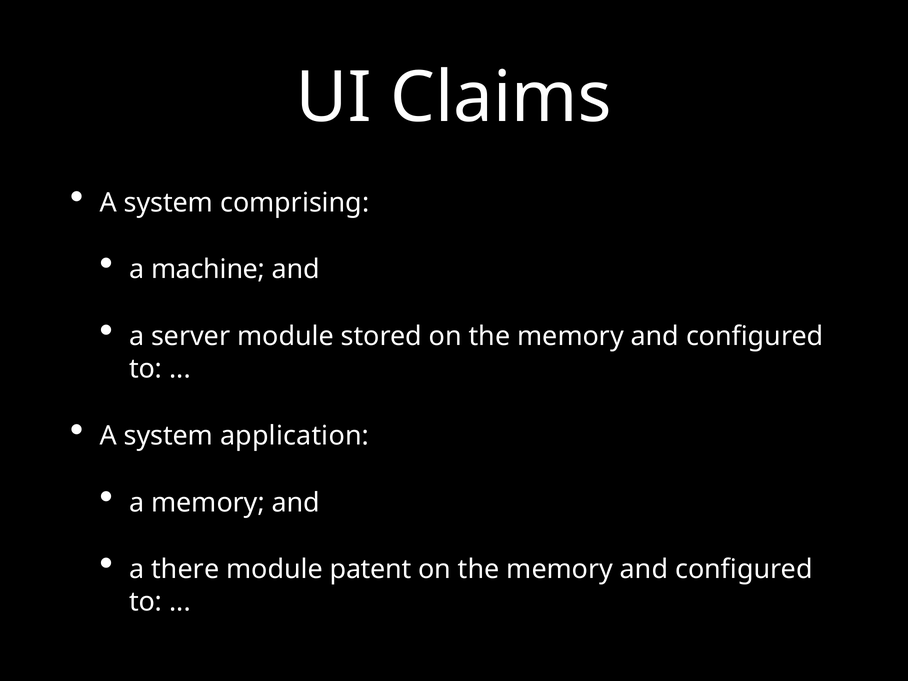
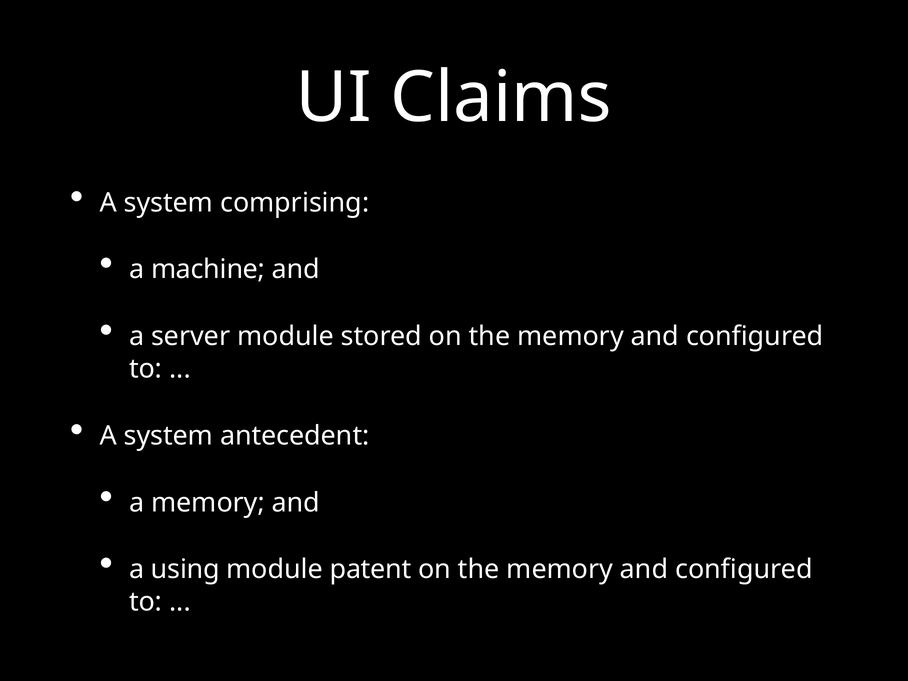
application: application -> antecedent (295, 436)
there: there -> using (185, 570)
